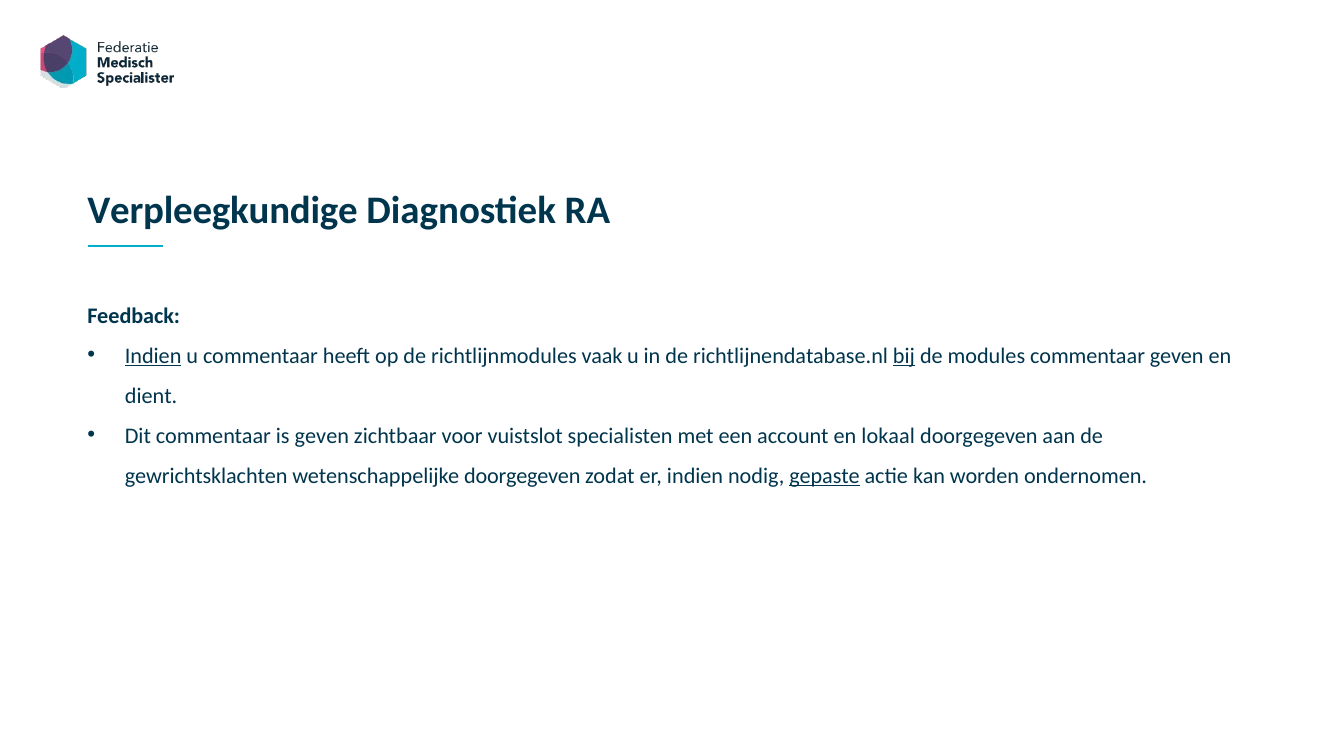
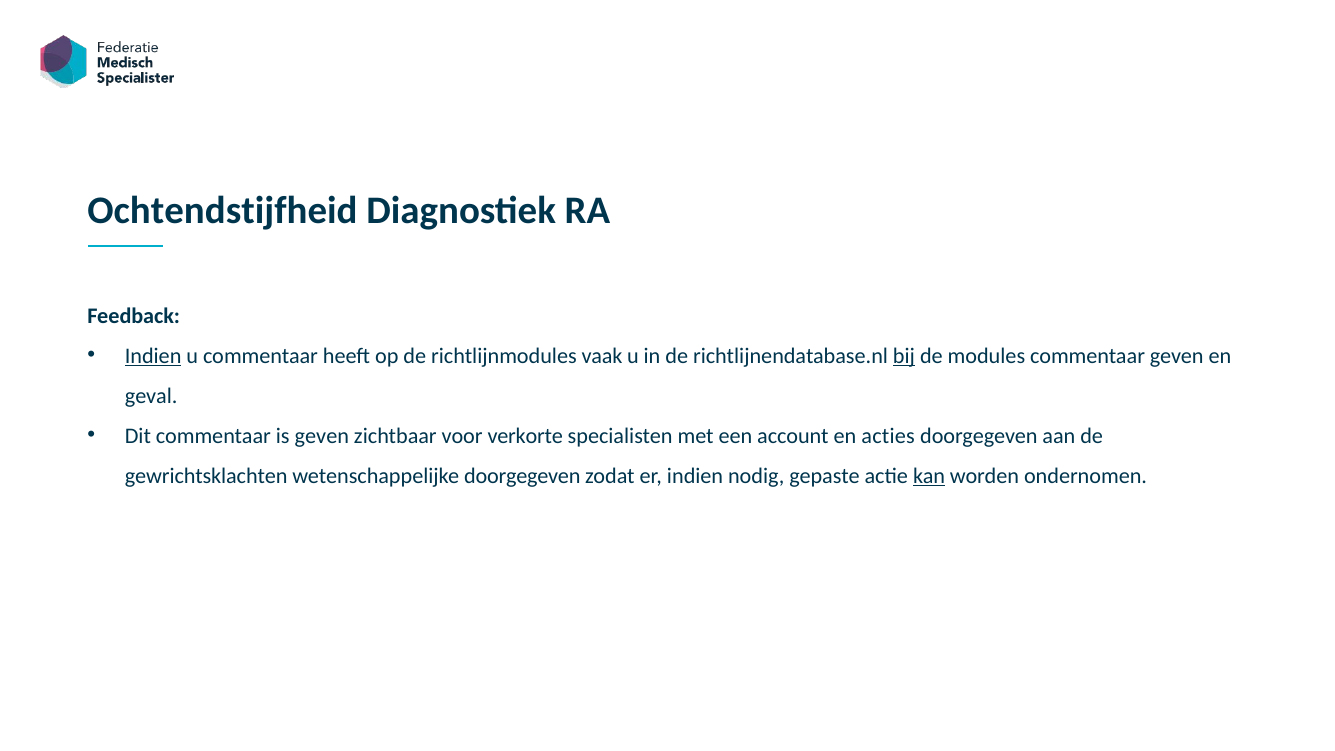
Verpleegkundige: Verpleegkundige -> Ochtendstijfheid (222, 210)
dient: dient -> geval (151, 396)
vuistslot: vuistslot -> verkorte (525, 436)
lokaal: lokaal -> acties (888, 436)
gepaste underline: present -> none (825, 476)
kan underline: none -> present (929, 476)
